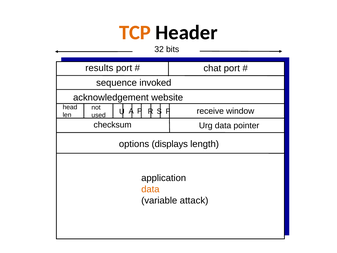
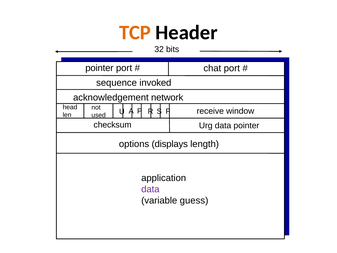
results: results -> pointer (99, 68)
website: website -> network (167, 97)
data colour: orange -> purple (150, 189)
attack: attack -> guess (194, 200)
